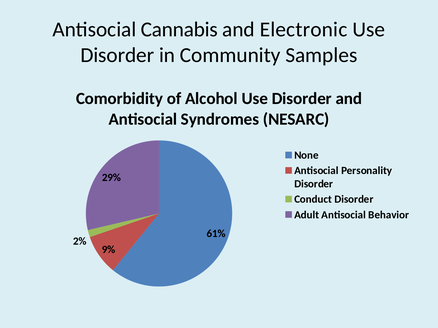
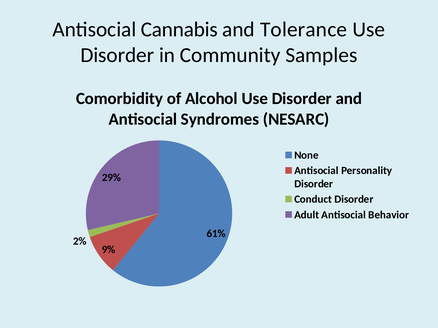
Electronic: Electronic -> Tolerance (304, 30)
